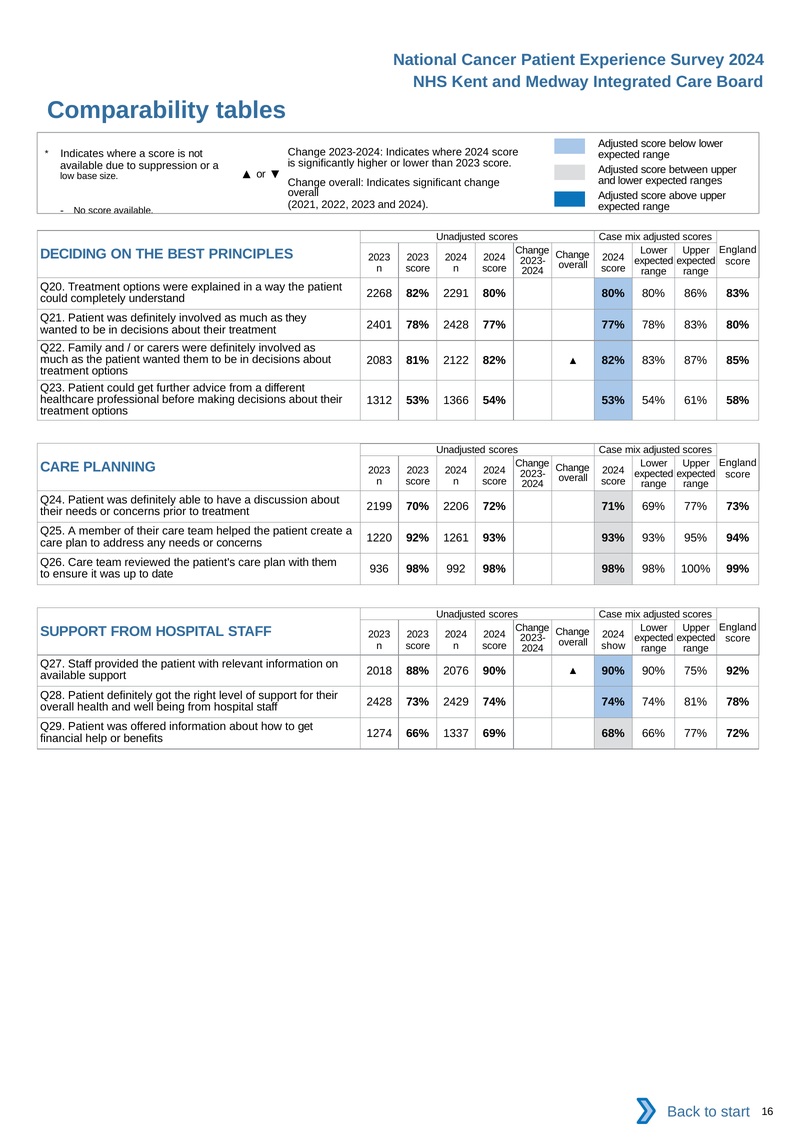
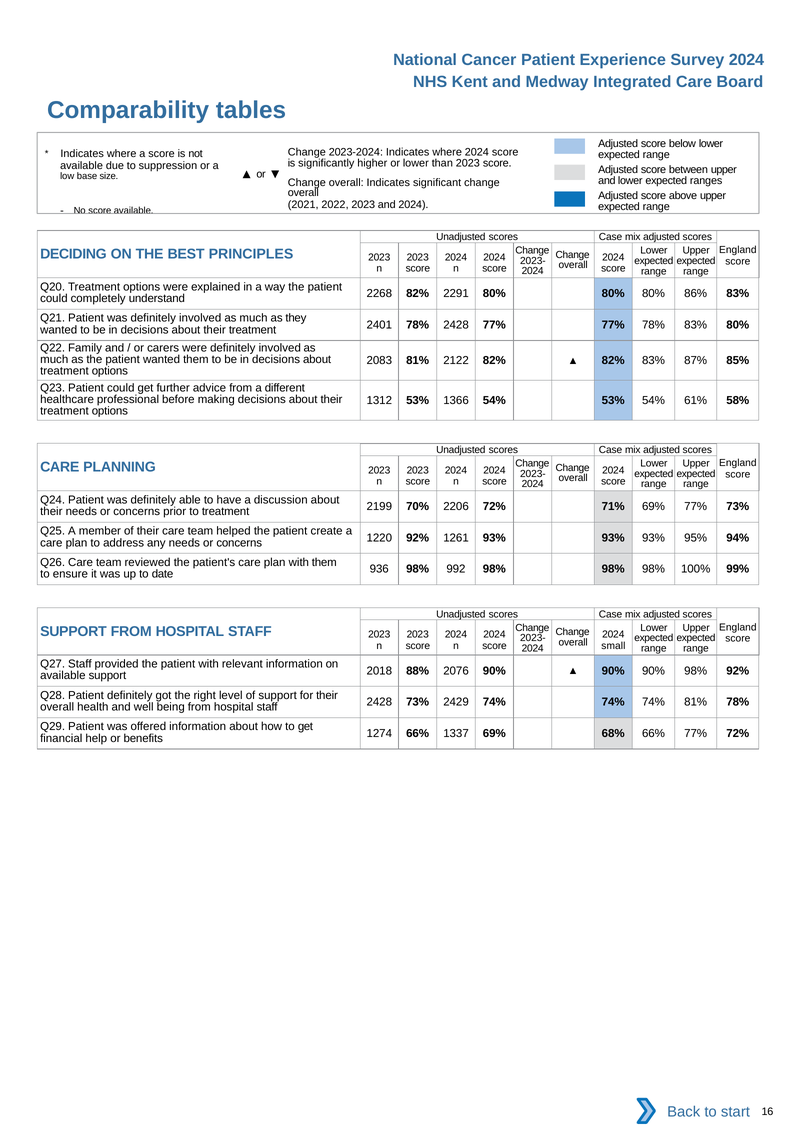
show: show -> small (613, 645)
90% 75%: 75% -> 98% (696, 670)
